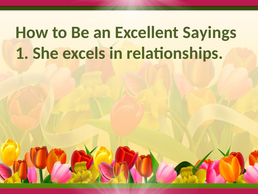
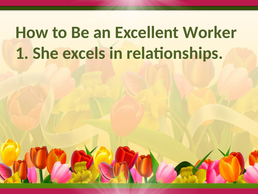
Sayings: Sayings -> Worker (210, 32)
